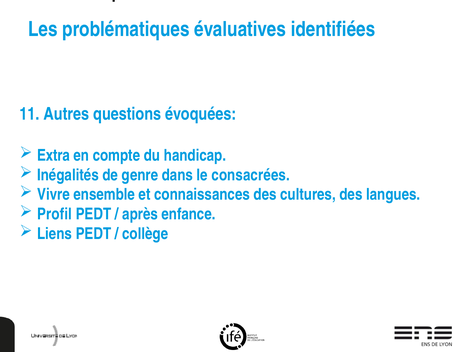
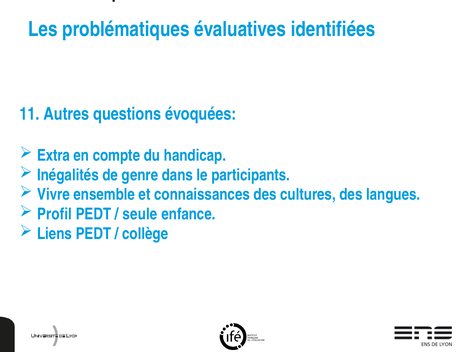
consacrées: consacrées -> participants (251, 175)
après: après -> seule (140, 214)
